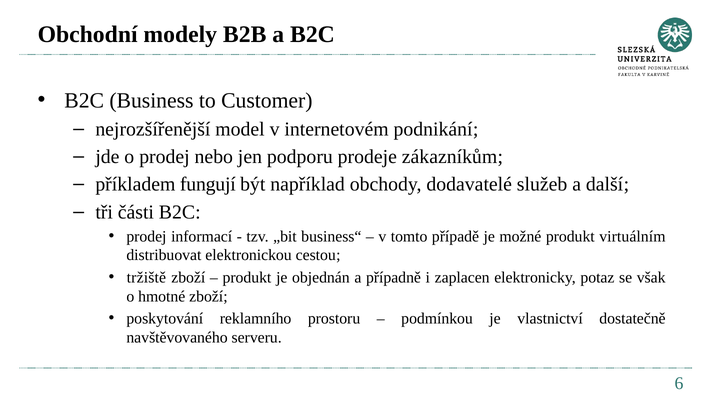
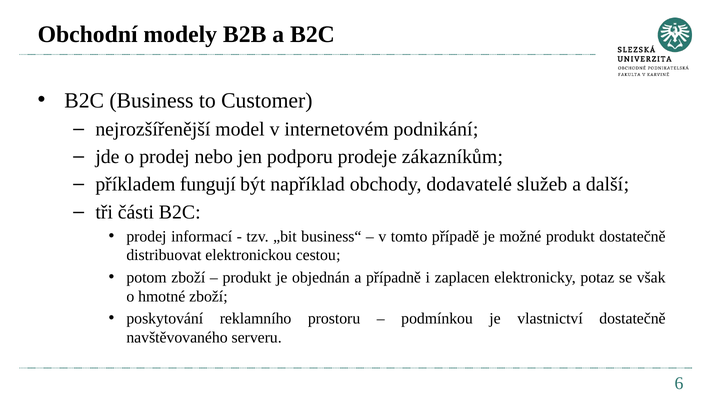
produkt virtuálním: virtuálním -> dostatečně (632, 236)
tržiště: tržiště -> potom (146, 277)
